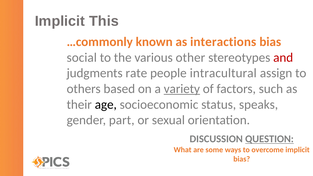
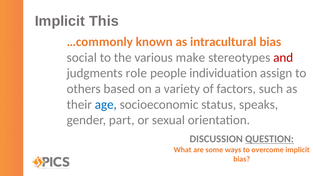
interactions: interactions -> intracultural (223, 42)
other: other -> make (190, 58)
rate: rate -> role (136, 73)
intracultural: intracultural -> individuation (223, 73)
variety underline: present -> none (182, 89)
age colour: black -> blue (106, 104)
